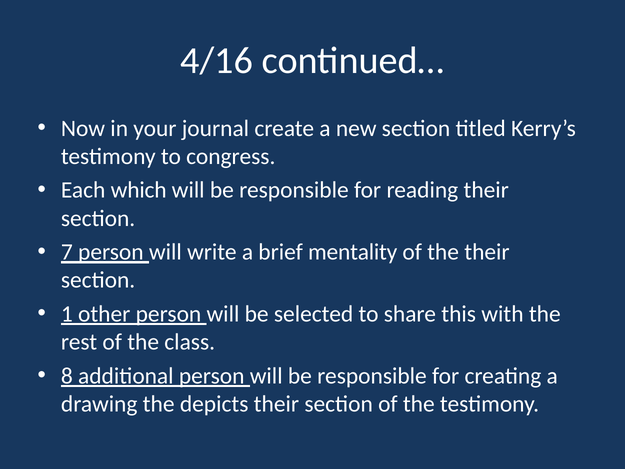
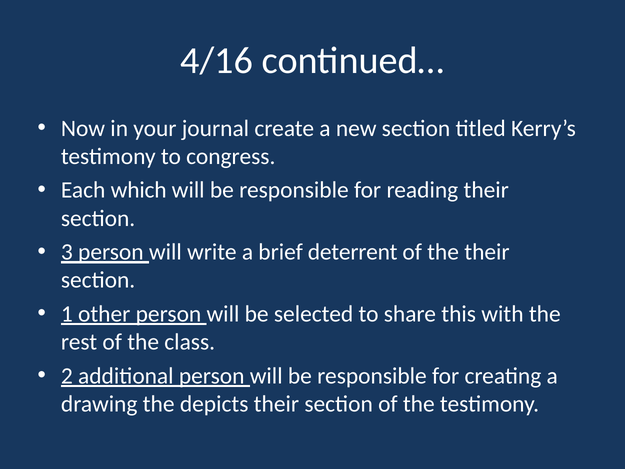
7: 7 -> 3 (67, 252)
mentality: mentality -> deterrent (353, 252)
8: 8 -> 2 (67, 376)
